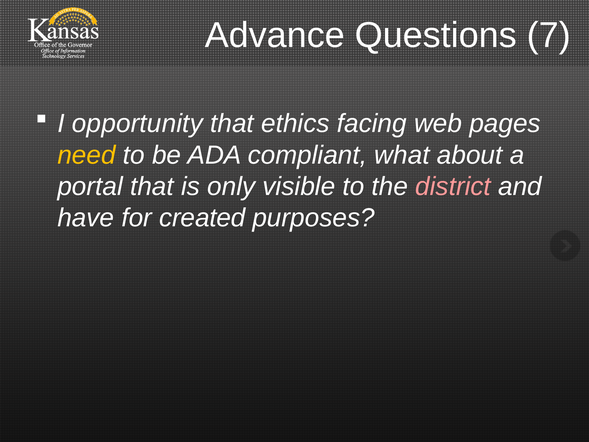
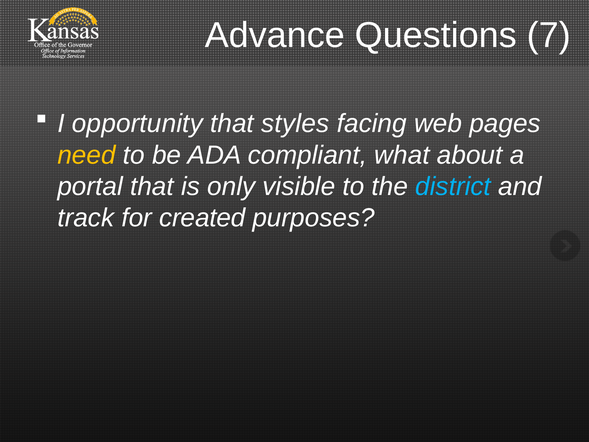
ethics: ethics -> styles (295, 124)
district colour: pink -> light blue (453, 186)
have: have -> track (86, 218)
